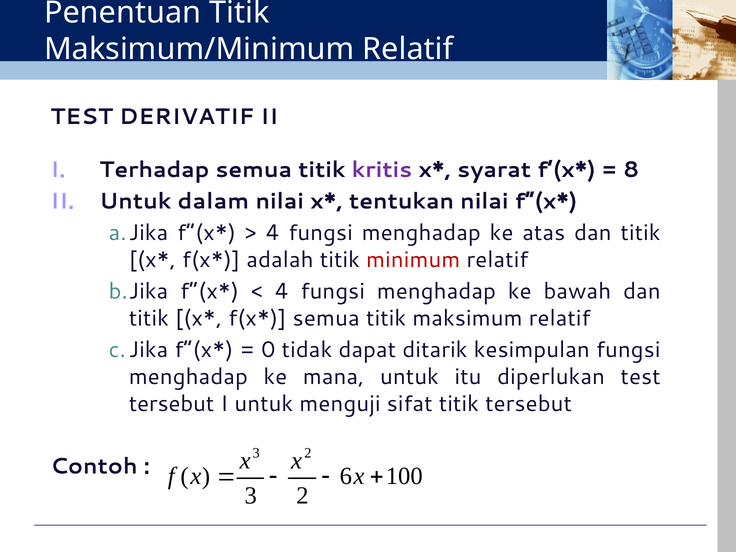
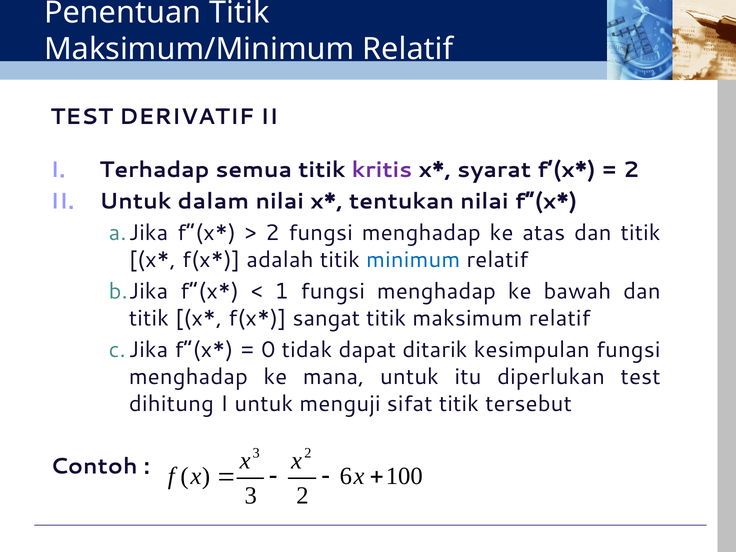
8: 8 -> 2 (631, 170)
4: 4 -> 2 (272, 233)
minimum colour: red -> blue (413, 260)
4: 4 -> 1 (282, 291)
semua: semua -> sangat (326, 318)
tersebut: tersebut -> dihitung (171, 404)
